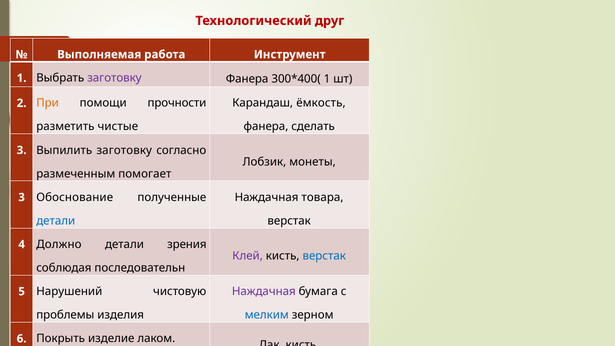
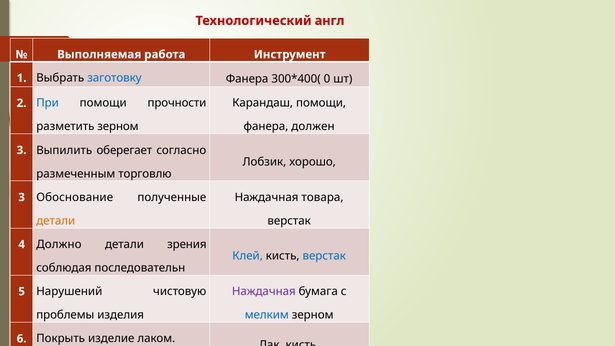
друг: друг -> англ (330, 21)
заготовку colour: purple -> blue (114, 78)
1: 1 -> 0 (327, 79)
Карандаш ёмкость: ёмкость -> помощи (321, 103)
При colour: orange -> blue (48, 103)
разметить чистые: чистые -> зерном (118, 127)
сделать: сделать -> должен (313, 127)
Выпилить заготовку: заготовку -> оберегает (124, 150)
монеты: монеты -> хорошо (313, 162)
помогает: помогает -> торговлю (145, 174)
детали colour: blue -> orange (56, 221)
Клей colour: purple -> blue (248, 256)
